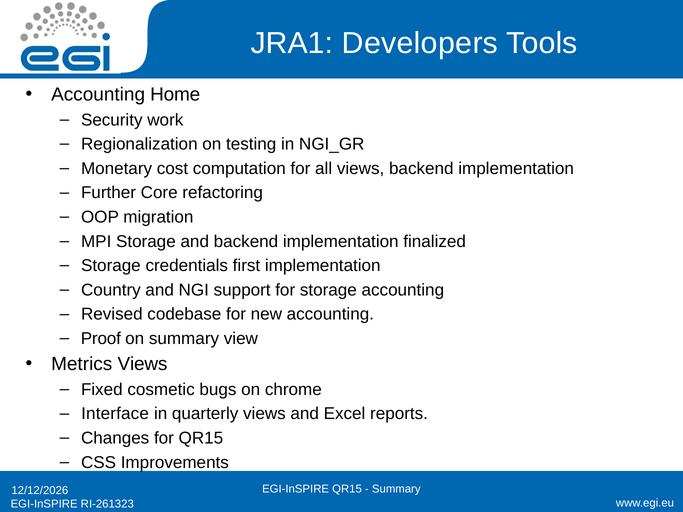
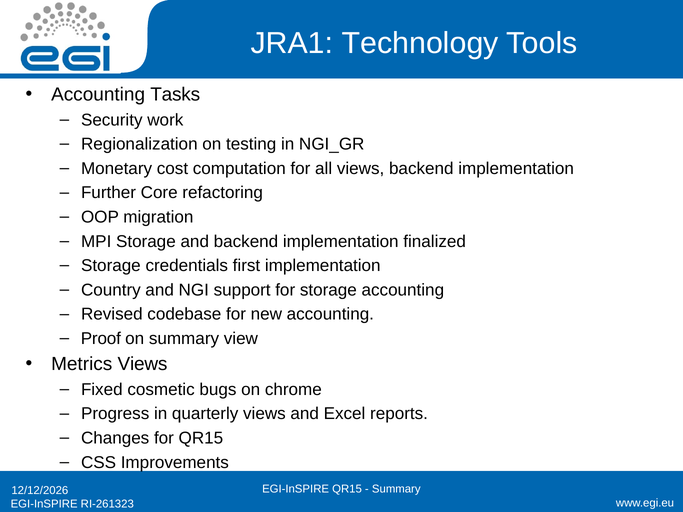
Developers: Developers -> Technology (420, 43)
Home: Home -> Tasks (175, 95)
Interface: Interface -> Progress (115, 414)
